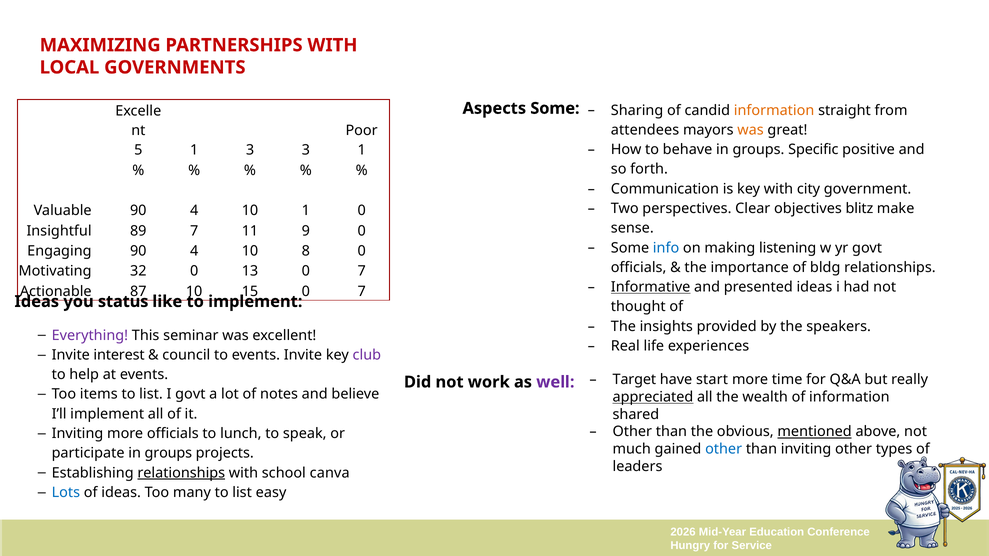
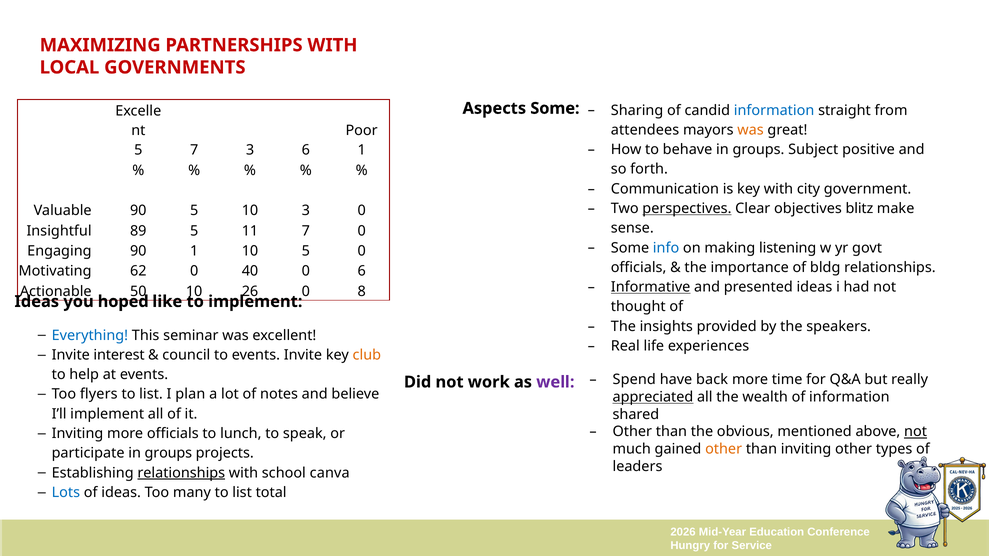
information colour: orange -> blue (774, 110)
Specific: Specific -> Subject (813, 150)
5 1: 1 -> 7 (194, 150)
3 3: 3 -> 6 (306, 150)
perspectives underline: none -> present (687, 209)
Valuable 90 4: 4 -> 5 (194, 211)
10 1: 1 -> 3 (306, 211)
89 7: 7 -> 5 (194, 231)
11 9: 9 -> 7 (306, 231)
Engaging 90 4: 4 -> 1 (194, 251)
10 8: 8 -> 5 (306, 251)
32: 32 -> 62 (138, 271)
13: 13 -> 40 (250, 271)
7: 7 -> 6 (362, 271)
87: 87 -> 50 (138, 291)
15: 15 -> 26 (250, 291)
7: 7 -> 8 (362, 291)
status: status -> hoped (123, 302)
Everything colour: purple -> blue (90, 335)
club colour: purple -> orange (367, 355)
Target: Target -> Spend (634, 380)
start: start -> back (712, 380)
items: items -> flyers (99, 394)
I govt: govt -> plan (190, 394)
mentioned underline: present -> none (815, 432)
not underline: none -> present (916, 432)
other colour: blue -> orange (724, 449)
easy: easy -> total (271, 493)
